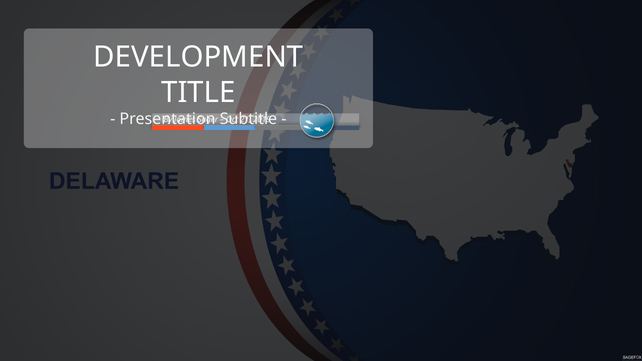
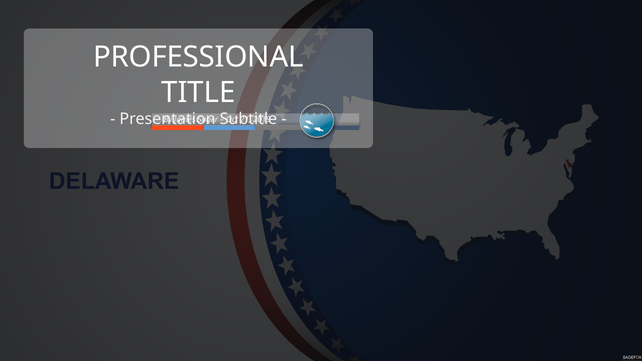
DEVELOPMENT: DEVELOPMENT -> PROFESSIONAL (198, 57)
